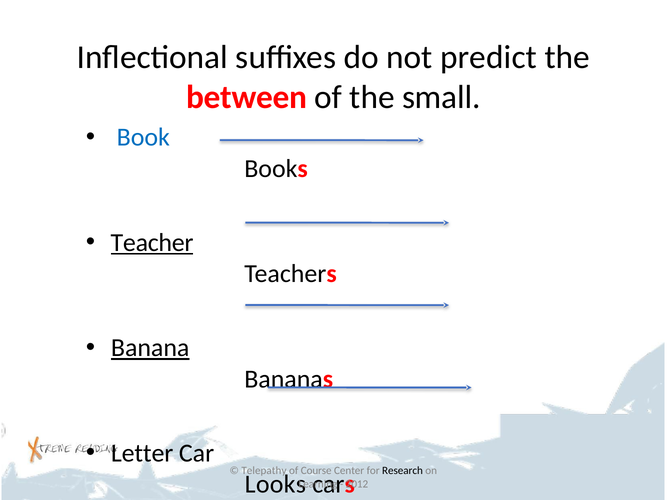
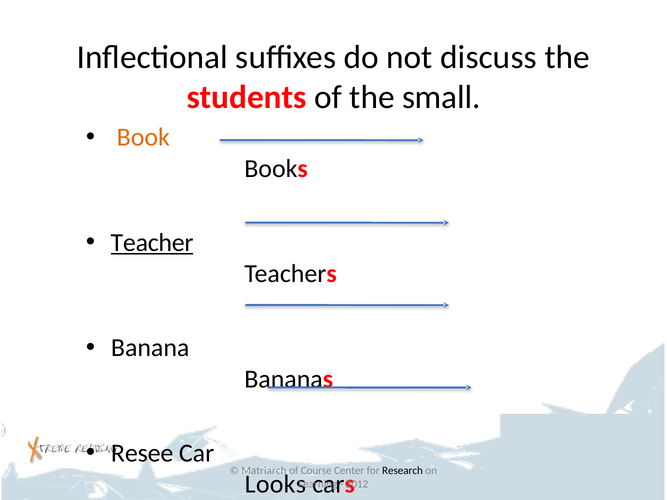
predict: predict -> discuss (488, 57)
between: between -> students (247, 97)
Book colour: blue -> orange (143, 137)
Banana underline: present -> none (150, 348)
Letter: Letter -> Resee (142, 453)
Telepathy: Telepathy -> Matriarch (264, 471)
